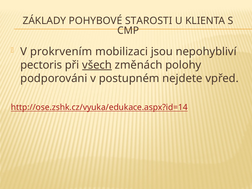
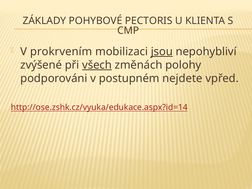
STAROSTI: STAROSTI -> PECTORIS (149, 21)
jsou underline: none -> present (162, 52)
pectoris: pectoris -> zvýšené (41, 65)
